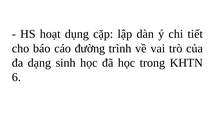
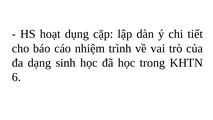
đường: đường -> nhiệm (90, 48)
